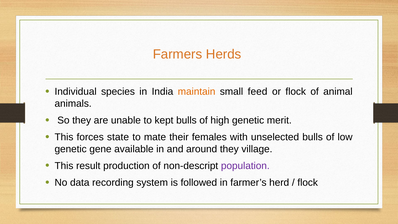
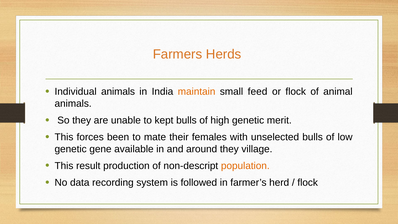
Individual species: species -> animals (118, 92)
state: state -> been (118, 137)
population colour: purple -> orange (245, 166)
